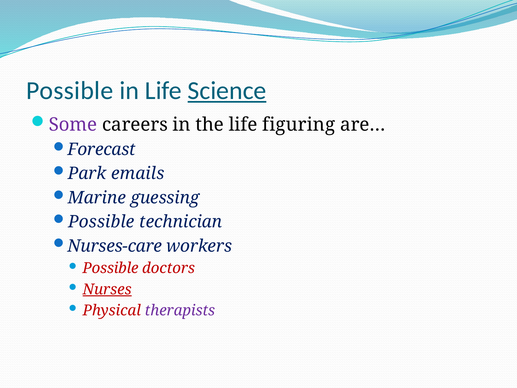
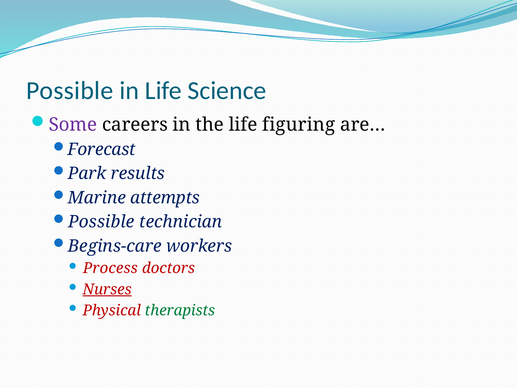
Science underline: present -> none (227, 91)
emails: emails -> results (138, 173)
guessing: guessing -> attempts (165, 198)
Nurses-care: Nurses-care -> Begins-care (115, 246)
Possible: Possible -> Process (110, 268)
therapists colour: purple -> green (180, 310)
